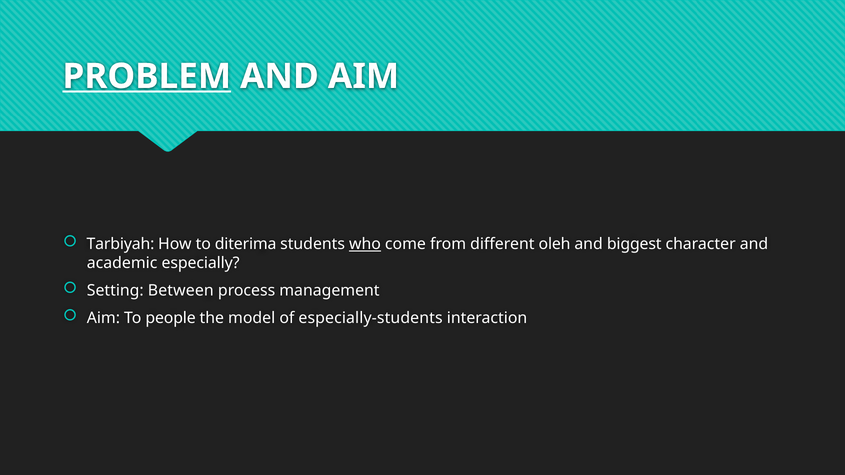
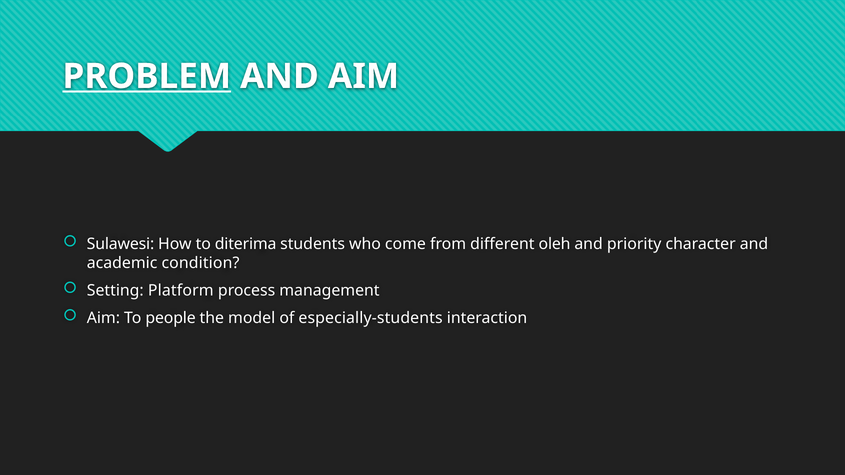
Tarbiyah: Tarbiyah -> Sulawesi (121, 244)
who underline: present -> none (365, 244)
biggest: biggest -> priority (634, 244)
especially: especially -> condition (200, 263)
Between: Between -> Platform (181, 291)
